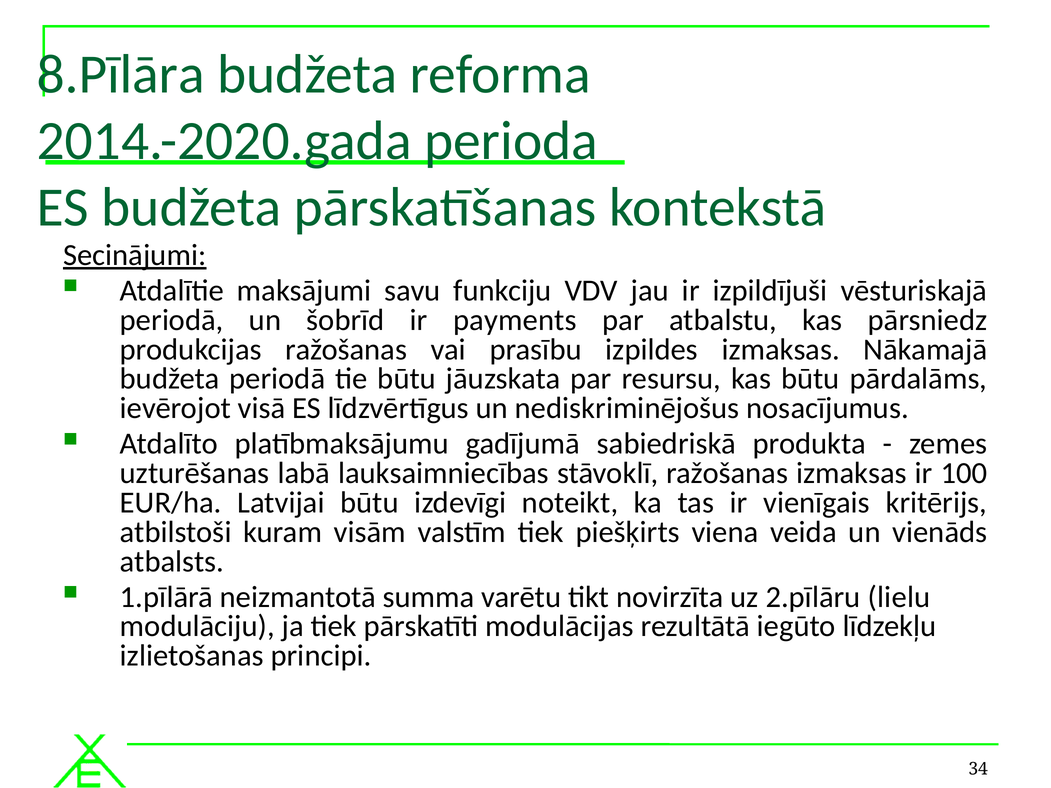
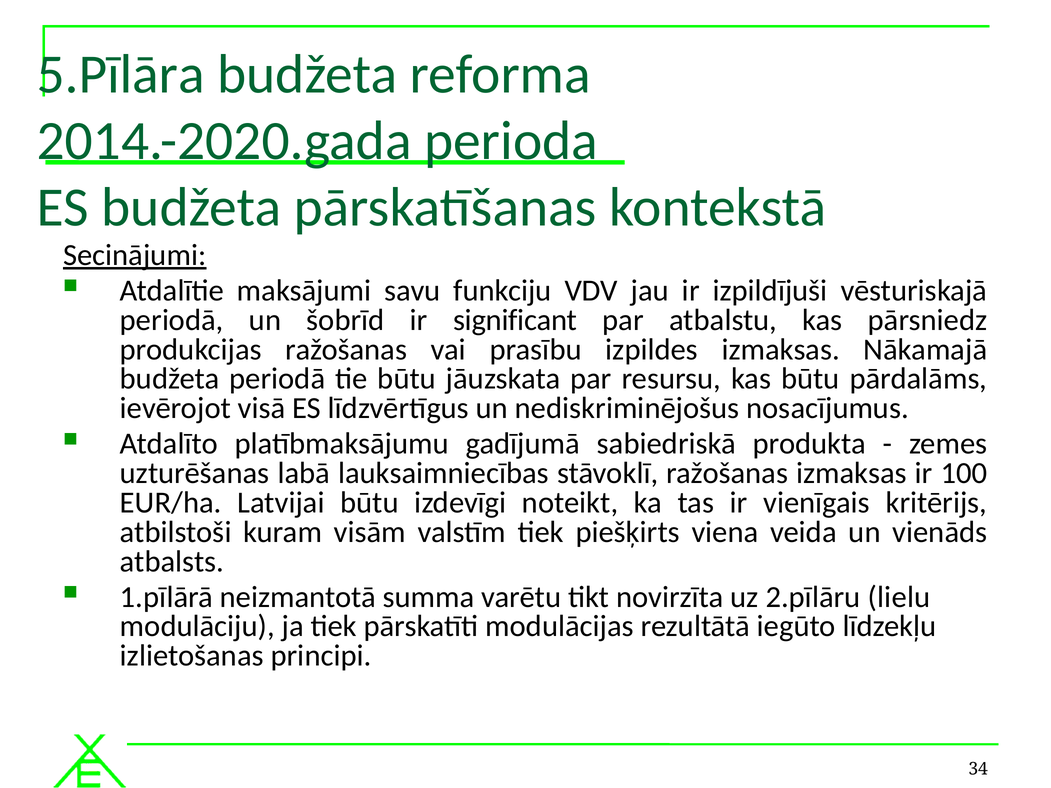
8.Pīlāra: 8.Pīlāra -> 5.Pīlāra (121, 74)
payments: payments -> significant (515, 320)
